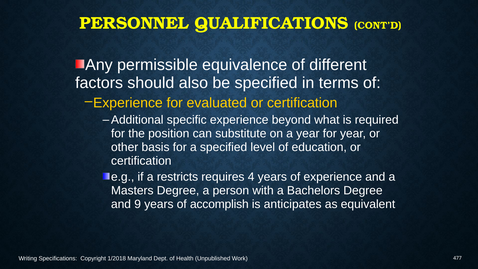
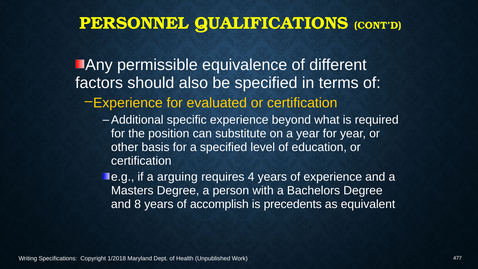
restricts: restricts -> arguing (177, 177)
9: 9 -> 8 (138, 204)
anticipates: anticipates -> precedents (293, 204)
